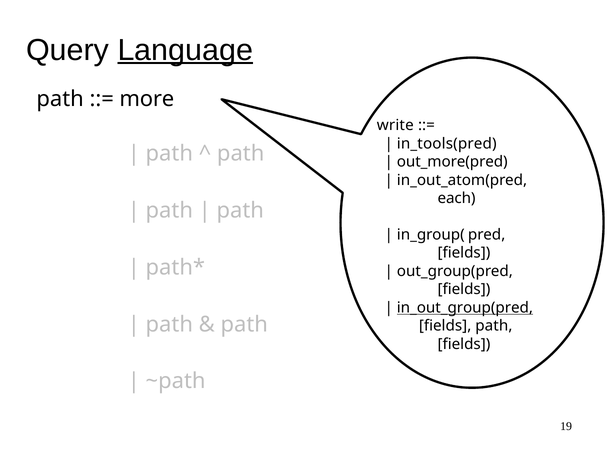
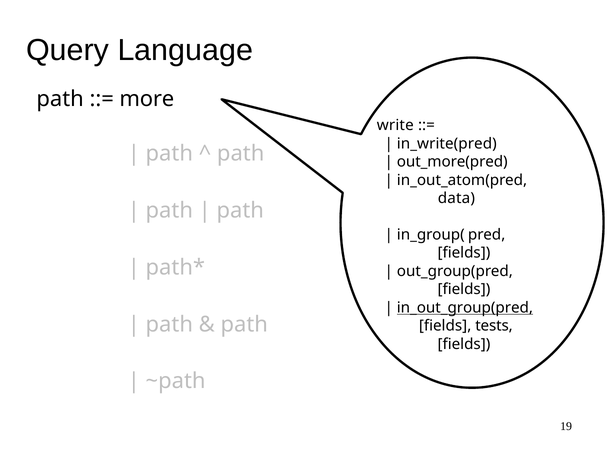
Language underline: present -> none (185, 50)
in_tools(pred: in_tools(pred -> in_write(pred (447, 144)
each: each -> data (456, 199)
fields path: path -> tests (494, 326)
